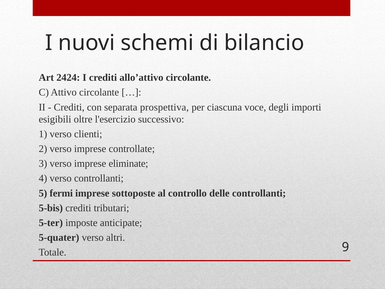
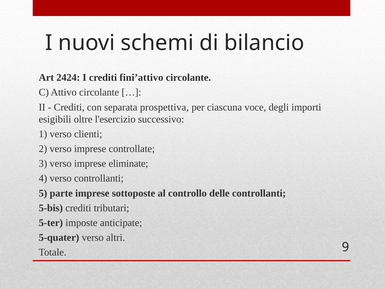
allo’attivo: allo’attivo -> fini’attivo (141, 78)
fermi: fermi -> parte (61, 193)
